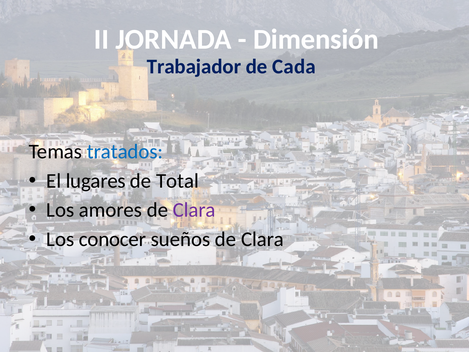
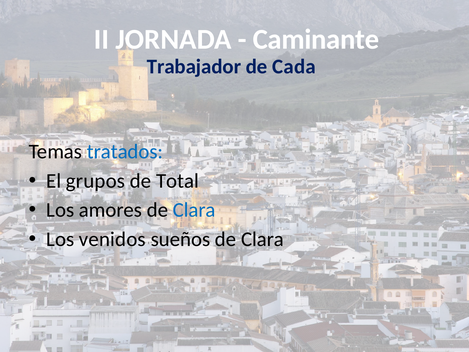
Dimensión: Dimensión -> Caminante (316, 39)
lugares: lugares -> grupos (96, 181)
Clara colour: purple -> blue (194, 210)
conocer: conocer -> venidos (112, 239)
